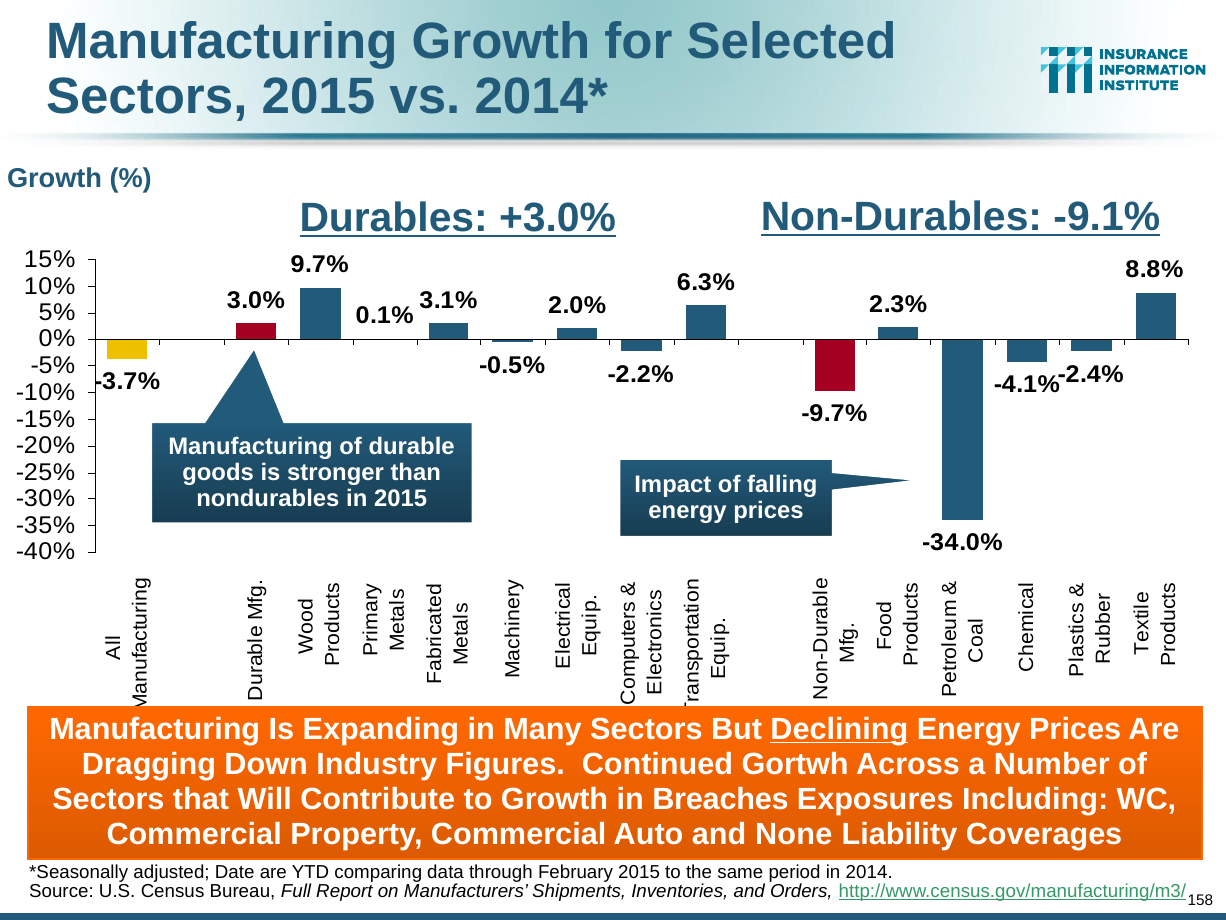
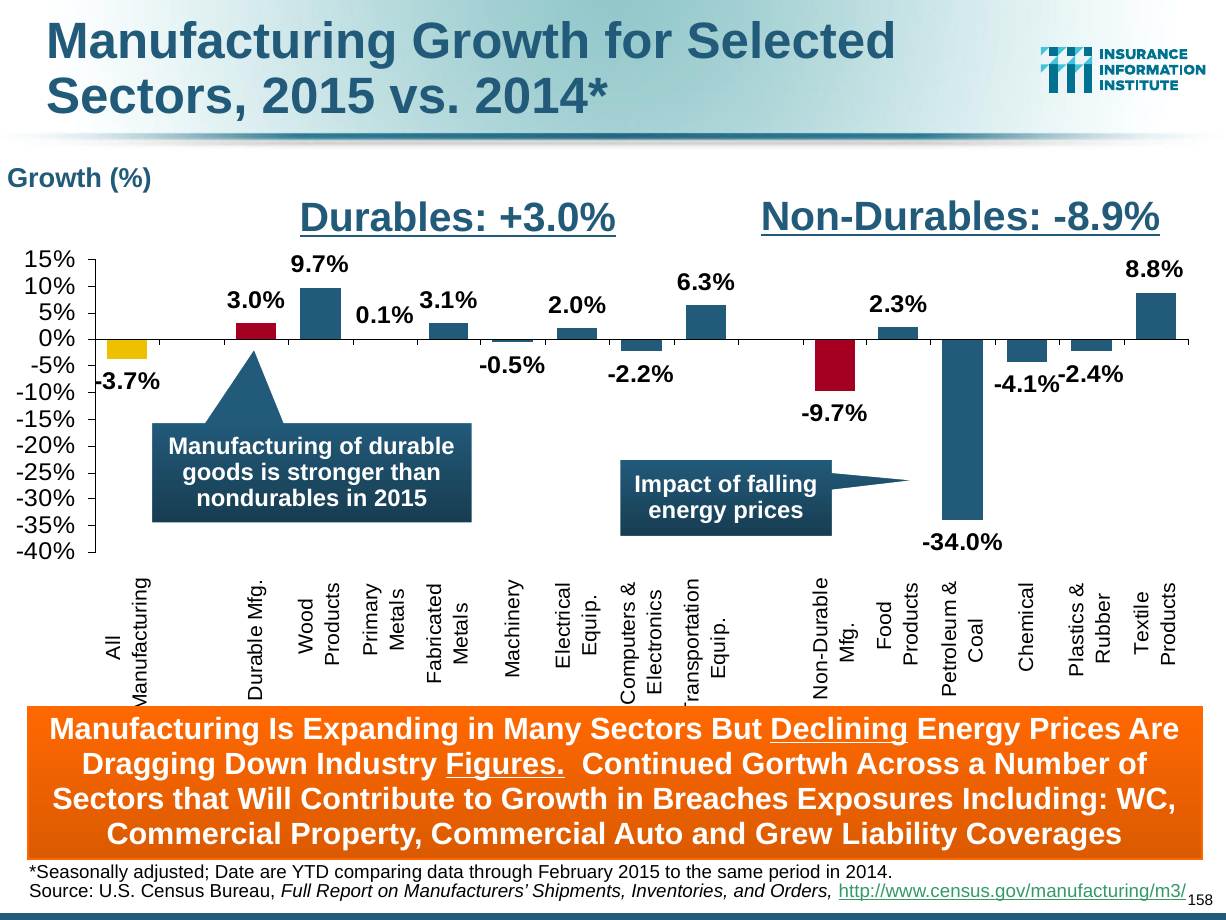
-9.1%: -9.1% -> -8.9% (1107, 217)
Figures underline: none -> present (505, 764)
None: None -> Grew (794, 834)
